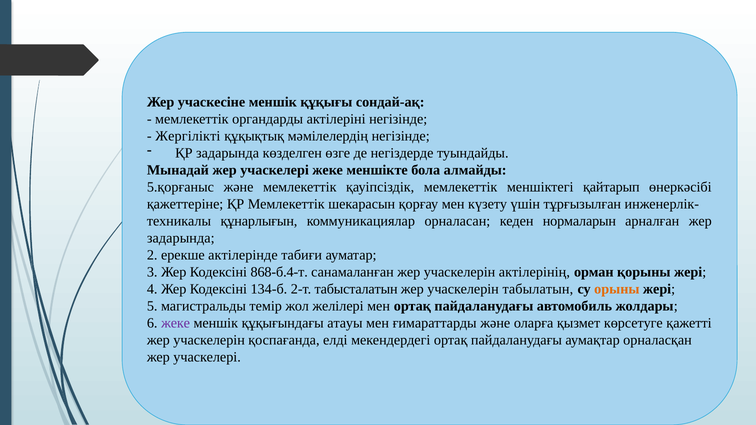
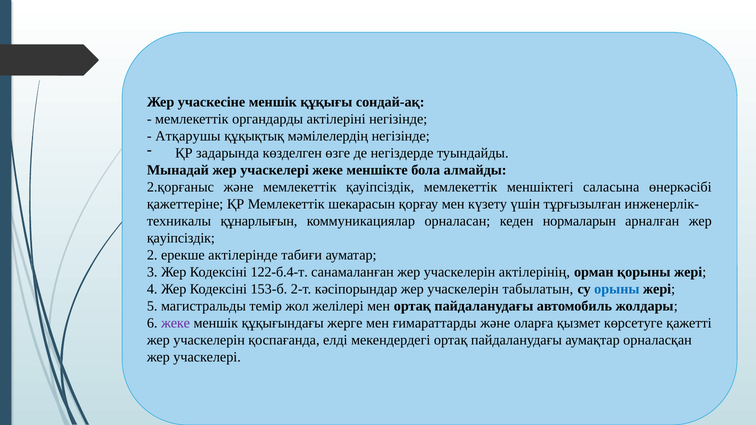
Жергілікті: Жергілікті -> Атқарушы (188, 136)
5.қорғаныс: 5.қорғаныс -> 2.қорғаныс (180, 187)
қайтарып: қайтарып -> саласына (611, 187)
задарында: задарында -> қауіпсіздік (181, 238)
868-б.4-т: 868-б.4-т -> 122-б.4-т (279, 272)
134-б: 134-б -> 153-б (269, 289)
табысталатын: табысталатын -> кәсіпорындар (356, 289)
орыны colour: orange -> blue (617, 289)
атауы: атауы -> жерге (345, 323)
